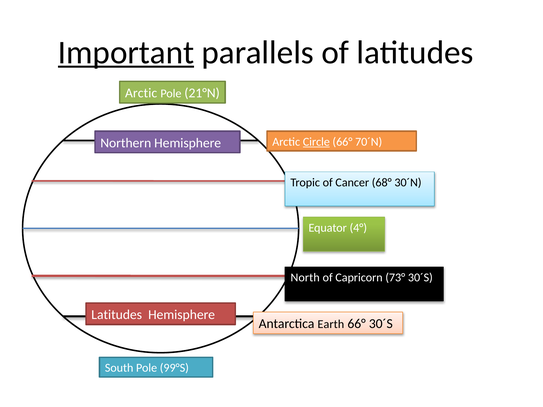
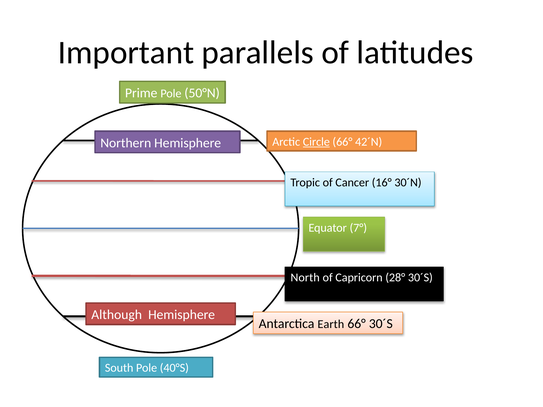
Important underline: present -> none (126, 53)
Arctic: Arctic -> Prime (141, 93)
21°N: 21°N -> 50°N (202, 93)
70´N: 70´N -> 42´N (369, 142)
68°: 68° -> 16° (382, 183)
4°: 4° -> 7° (358, 228)
73°: 73° -> 28° (395, 278)
Latitudes: Latitudes -> Although (117, 315)
99°S: 99°S -> 40°S (174, 368)
